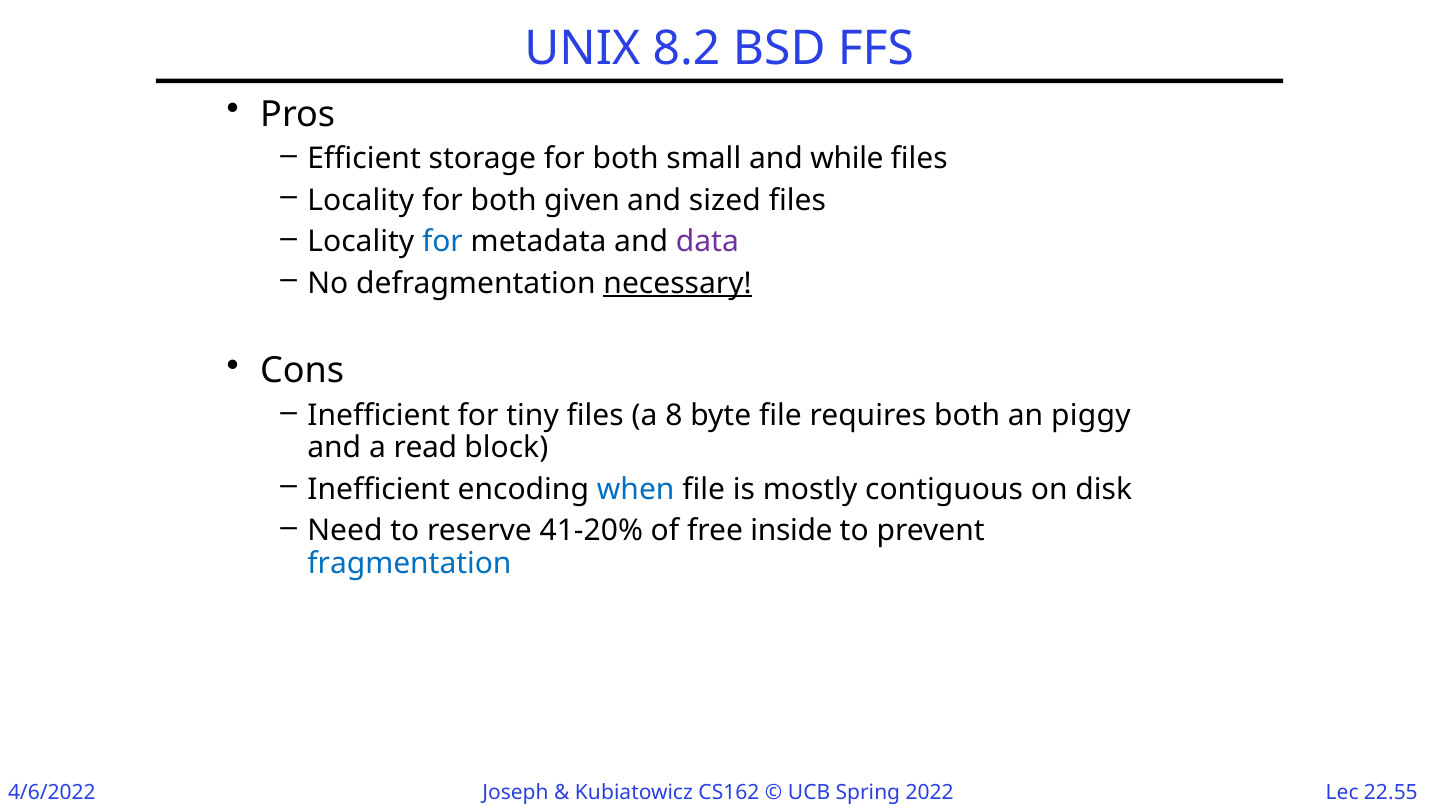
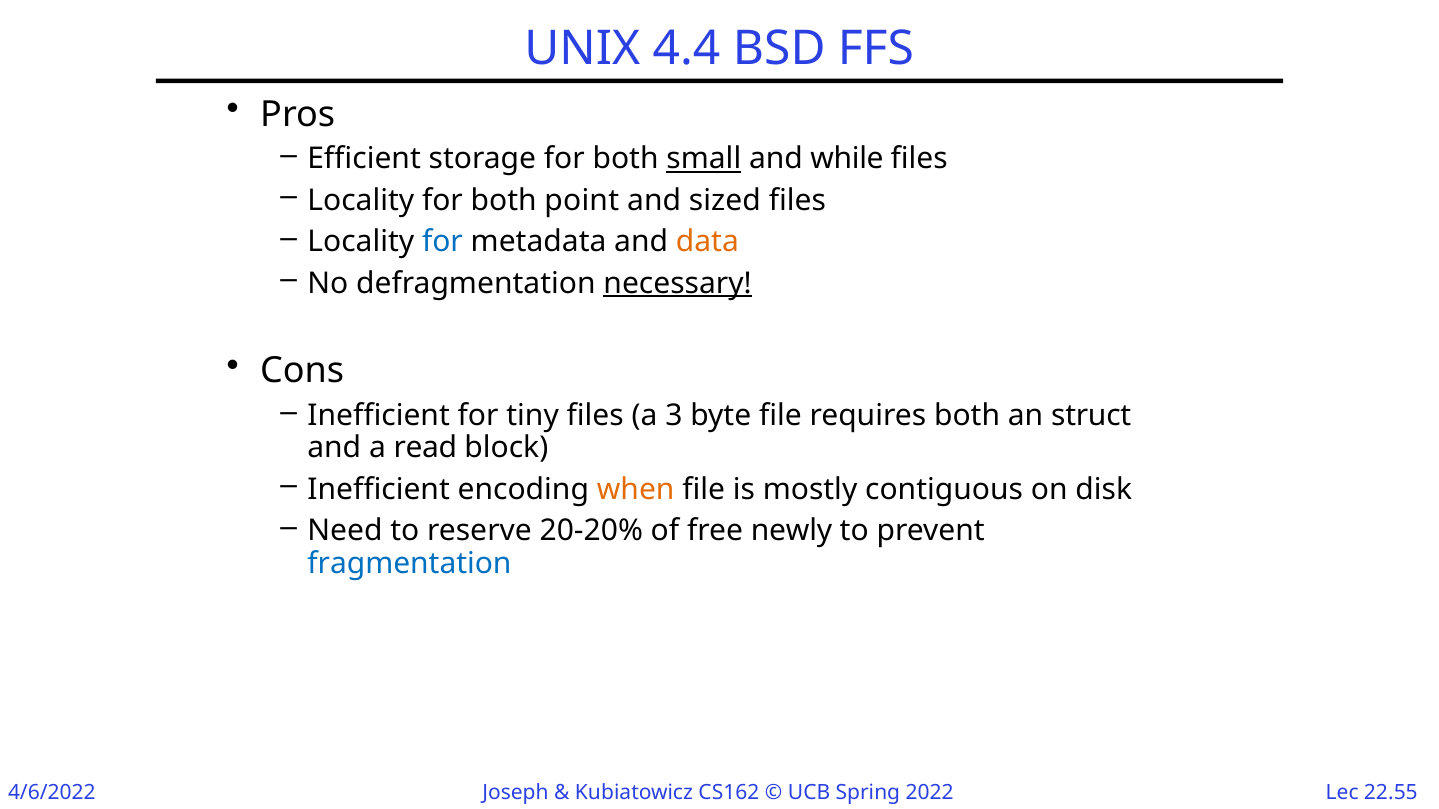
8.2: 8.2 -> 4.4 (687, 49)
small underline: none -> present (704, 159)
given: given -> point (582, 201)
data colour: purple -> orange (707, 242)
8: 8 -> 3 (674, 416)
piggy: piggy -> struct (1091, 416)
when colour: blue -> orange (636, 490)
41-20%: 41-20% -> 20-20% (591, 531)
inside: inside -> newly (791, 531)
